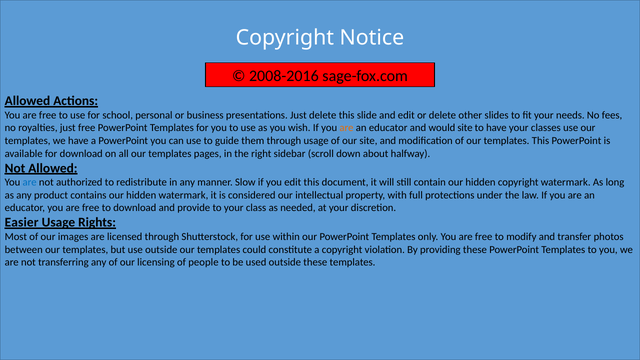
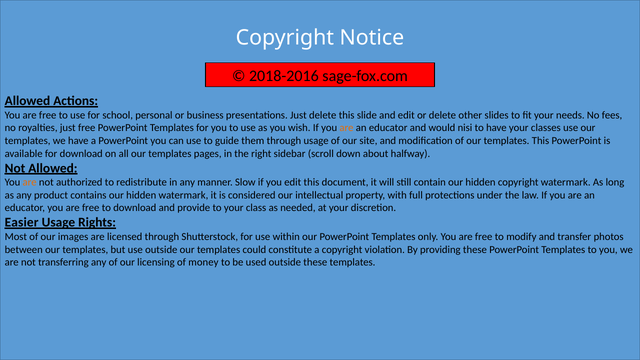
2008-2016: 2008-2016 -> 2018-2016 (284, 76)
would site: site -> nisi (465, 128)
are colour: blue -> orange (30, 182)
people: people -> money (203, 262)
